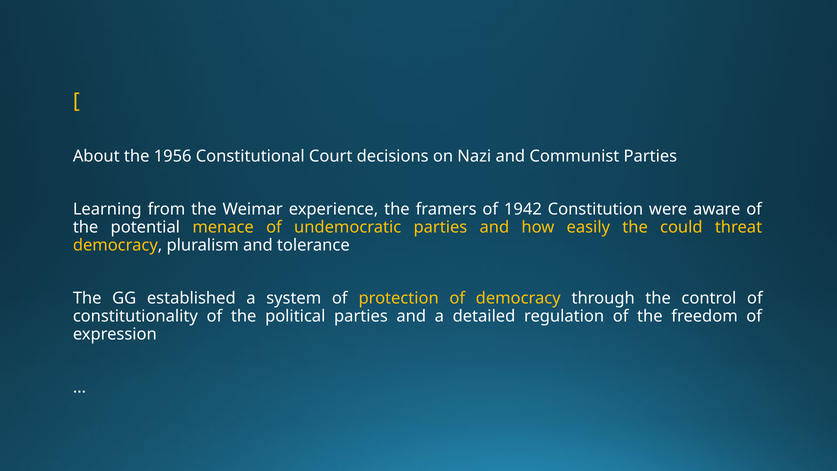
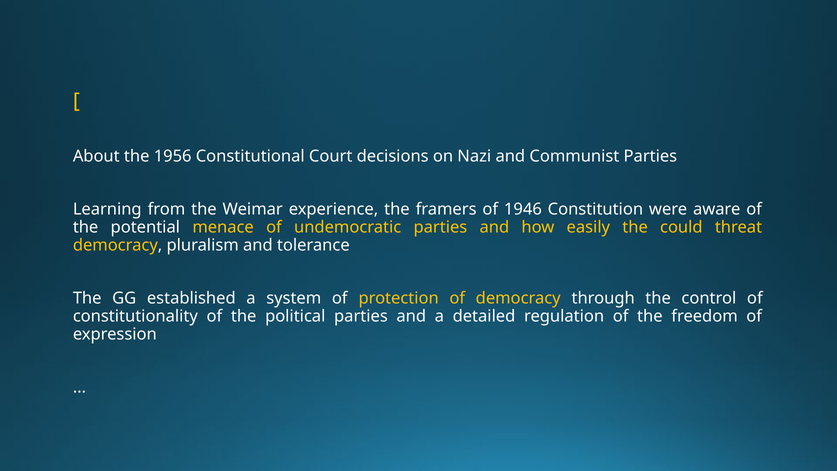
1942: 1942 -> 1946 (523, 209)
